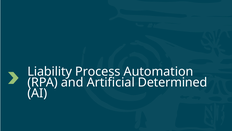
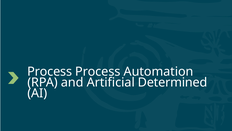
Liability: Liability -> Process (50, 71)
